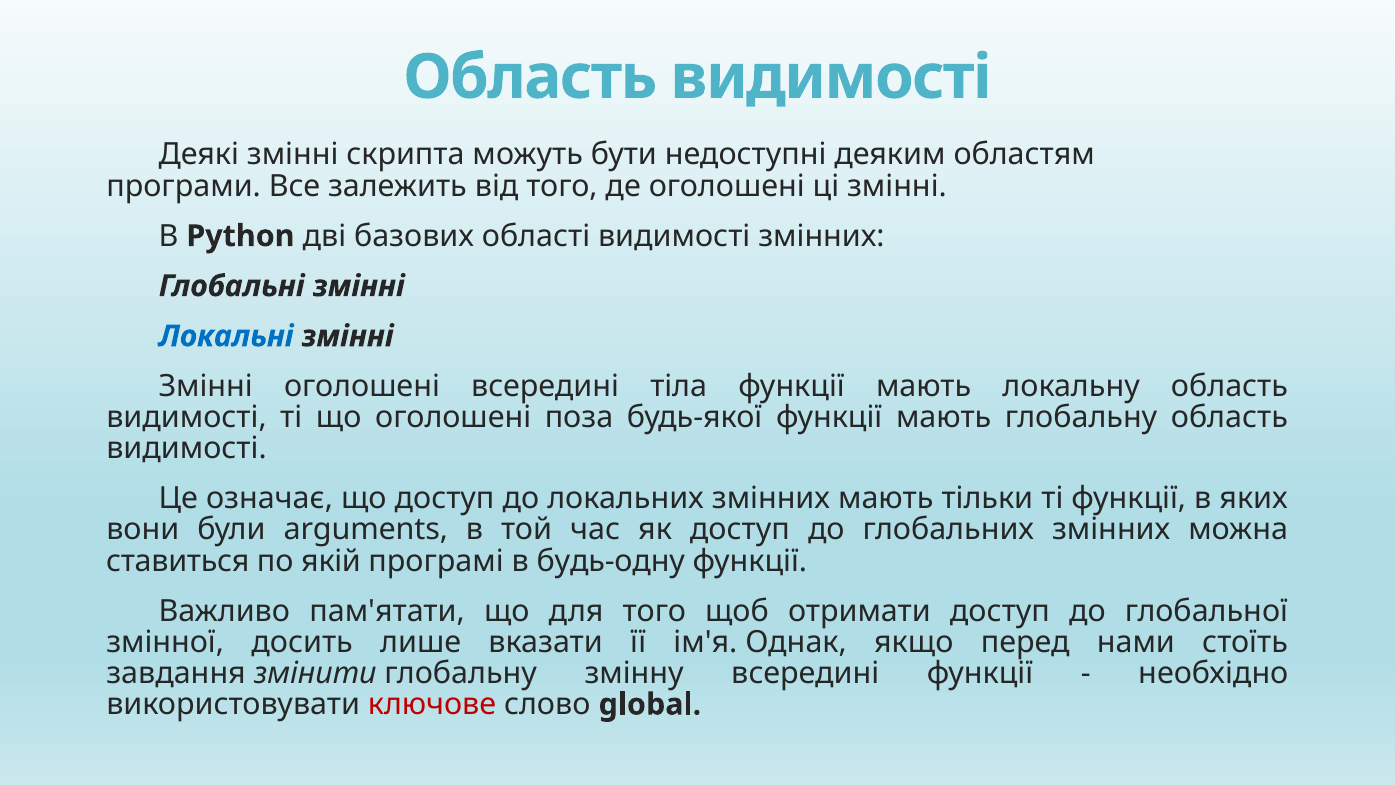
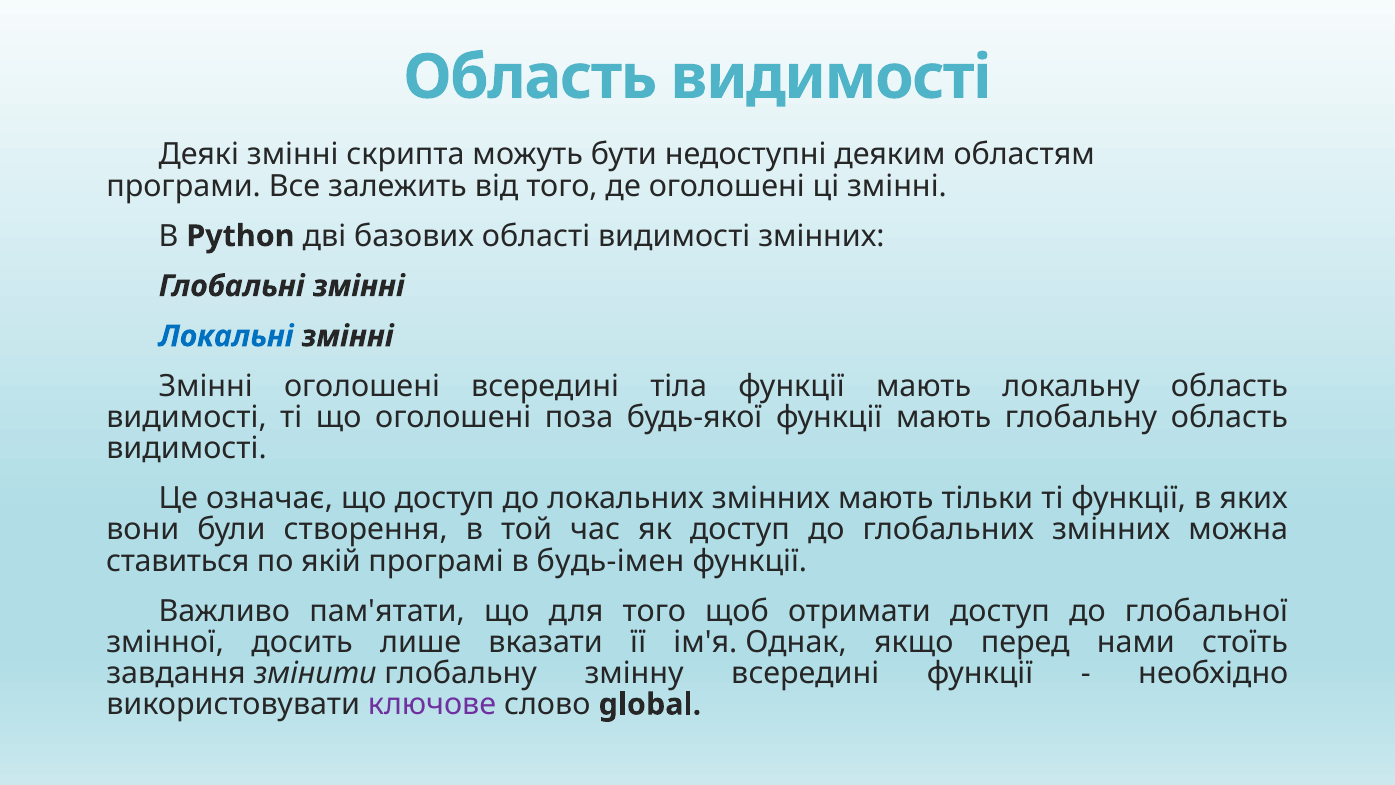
arguments: arguments -> створення (366, 530)
будь-одну: будь-одну -> будь-імен (611, 561)
ключове colour: red -> purple (432, 704)
